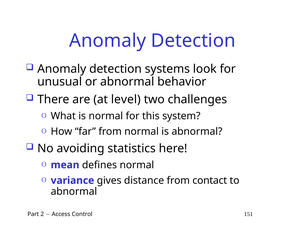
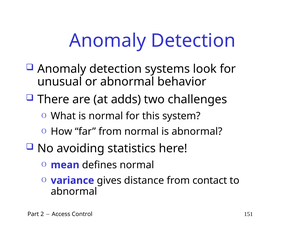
level: level -> adds (126, 99)
